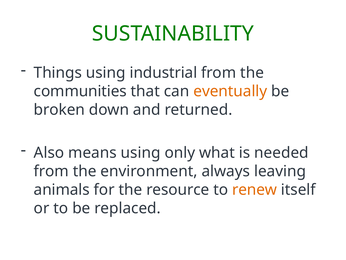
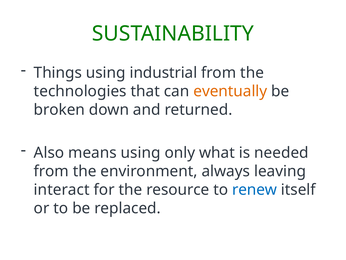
communities: communities -> technologies (80, 91)
animals: animals -> interact (62, 189)
renew colour: orange -> blue (255, 189)
